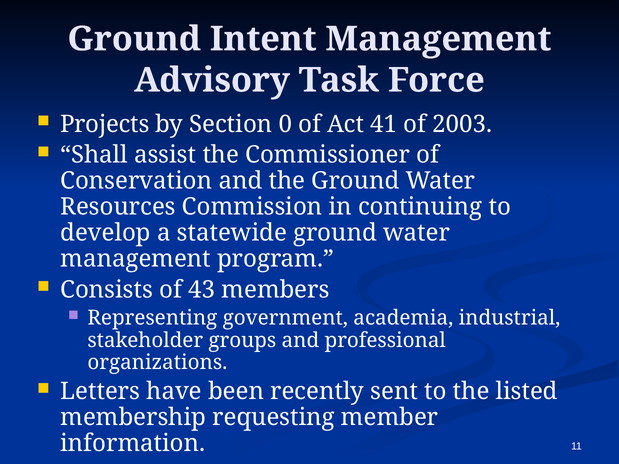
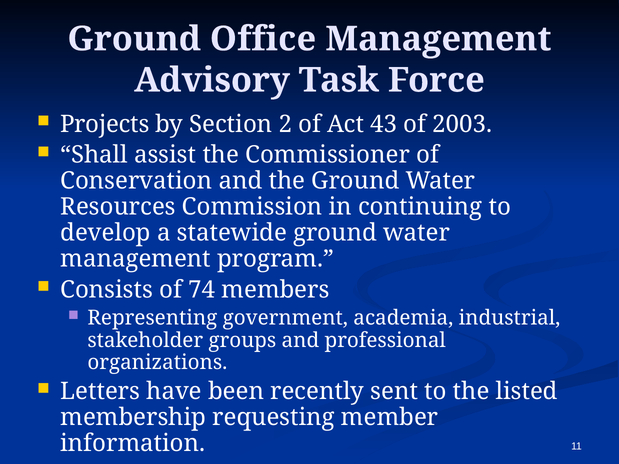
Intent: Intent -> Office (263, 39)
0: 0 -> 2 (285, 124)
41: 41 -> 43 (384, 124)
43: 43 -> 74 (202, 290)
